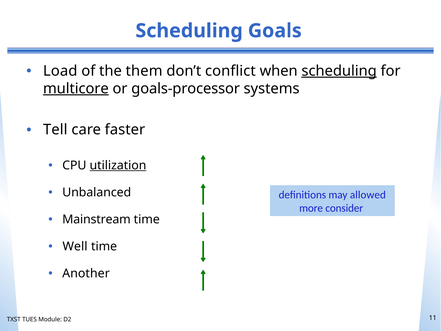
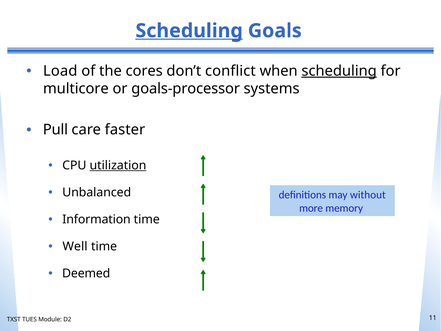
Scheduling underline: none -> present (189, 31)
them: them -> cores (144, 71)
multicore underline: present -> none (76, 89)
Tell: Tell -> Pull (55, 130)
allowed: allowed -> without (368, 195)
consider: consider -> memory (344, 208)
Mainstream: Mainstream -> Information (96, 219)
Another: Another -> Deemed (86, 273)
